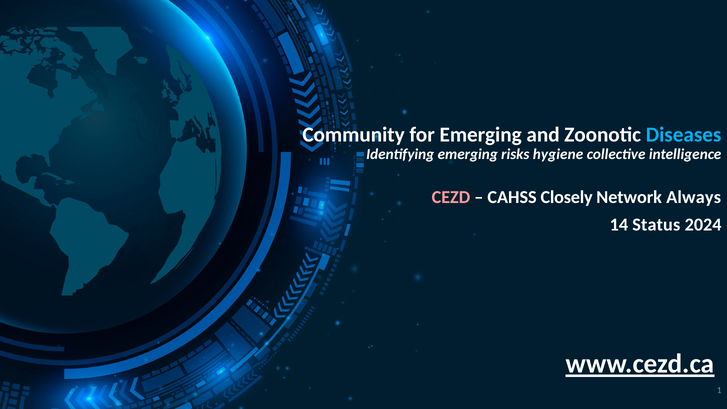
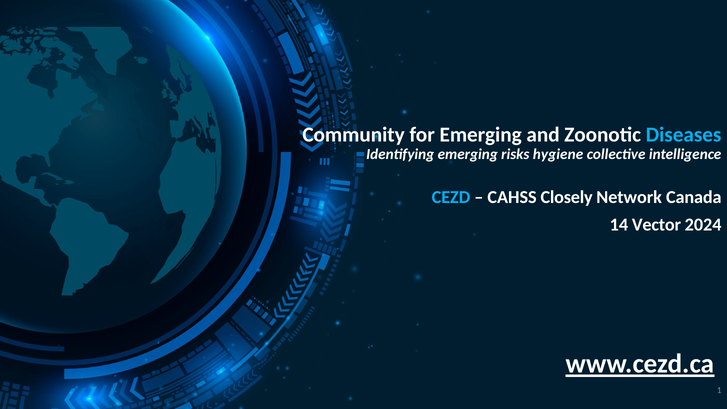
CEZD colour: pink -> light blue (451, 197)
Always: Always -> Canada (694, 197)
Status: Status -> Vector (656, 225)
